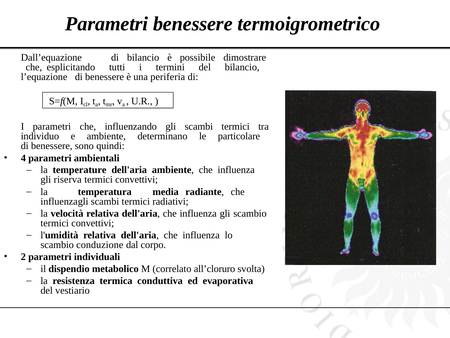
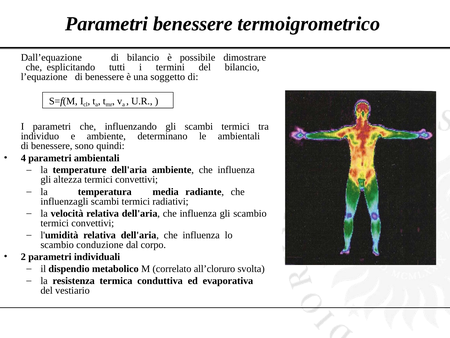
periferia: periferia -> soggetto (168, 77)
le particolare: particolare -> ambientali (239, 136)
riserva: riserva -> altezza (68, 180)
